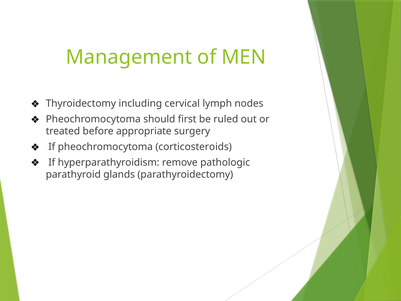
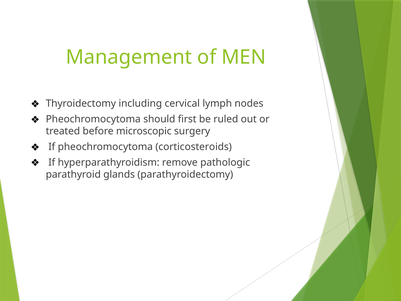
appropriate: appropriate -> microscopic (144, 131)
